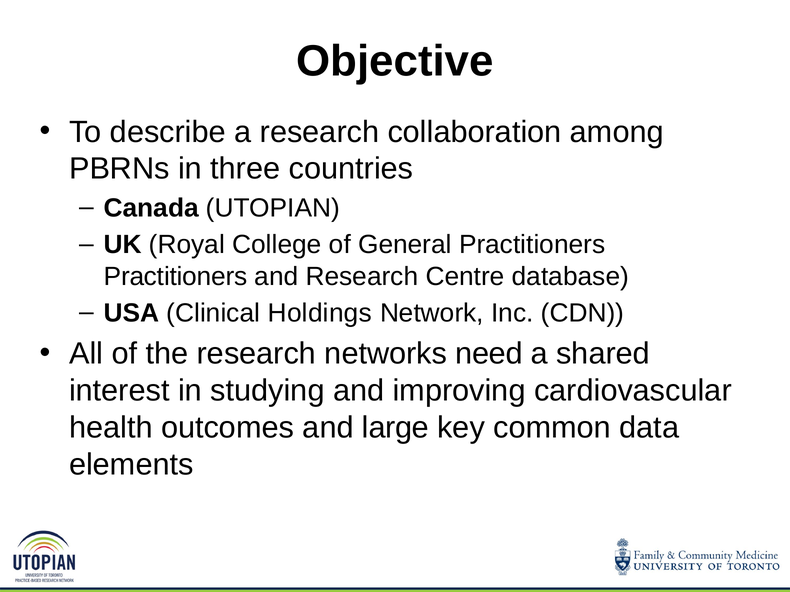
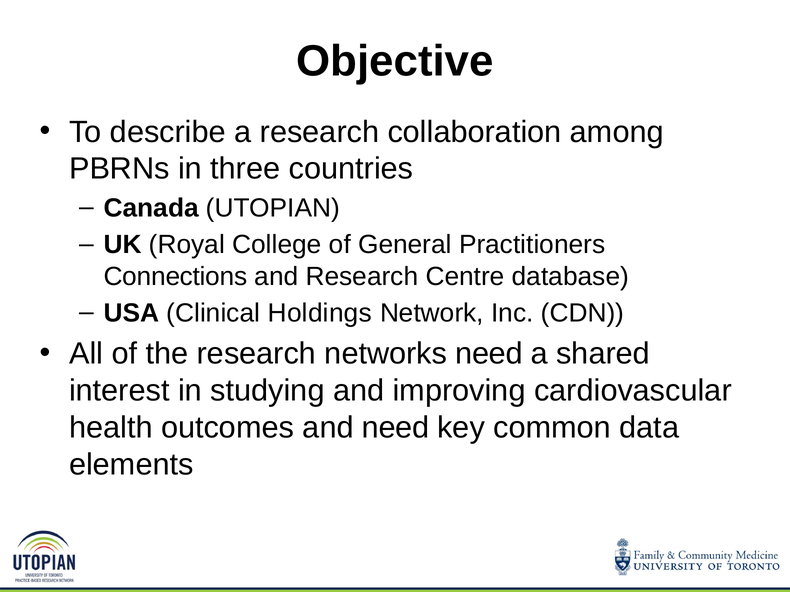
Practitioners: Practitioners -> Connections (176, 277)
and large: large -> need (396, 428)
